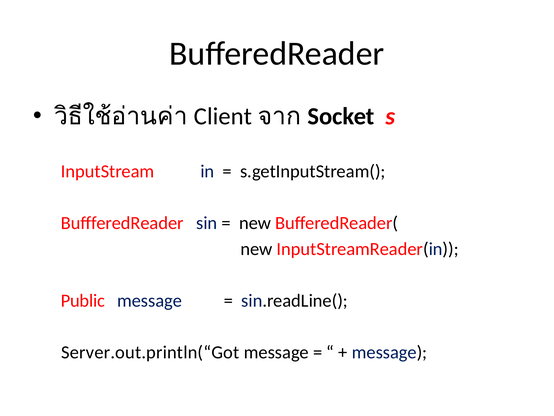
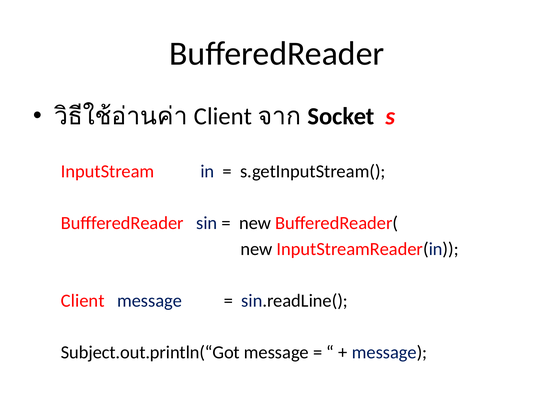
Public: Public -> Client (83, 300)
Server.out.println(“Got: Server.out.println(“Got -> Subject.out.println(“Got (150, 352)
